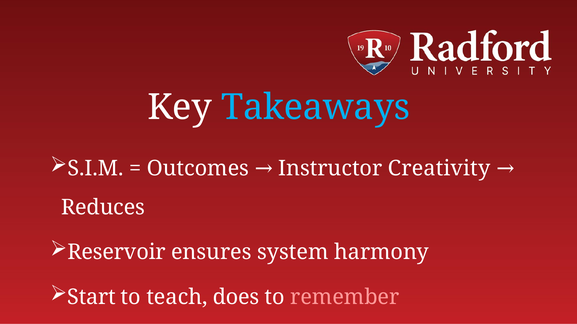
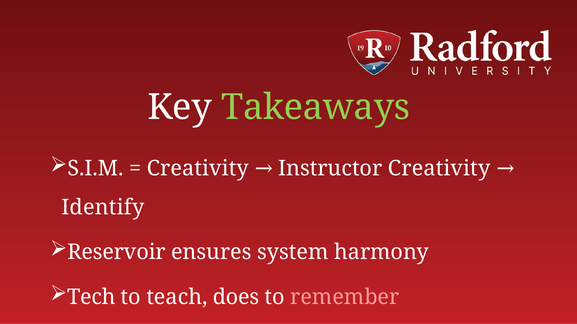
Takeaways colour: light blue -> light green (316, 107)
Outcomes: Outcomes -> Creativity (198, 169)
Reduces: Reduces -> Identify (103, 208)
Start: Start -> Tech (91, 298)
